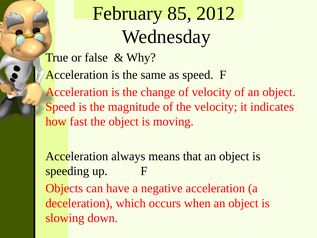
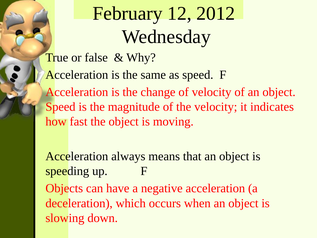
85: 85 -> 12 (179, 14)
